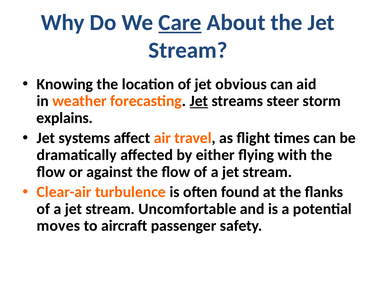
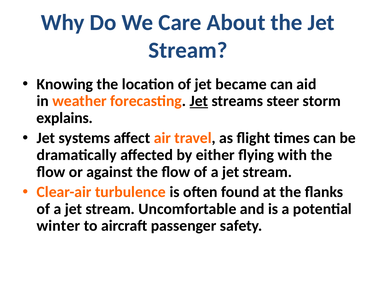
Care underline: present -> none (180, 23)
obvious: obvious -> became (241, 84)
moves: moves -> winter (58, 226)
